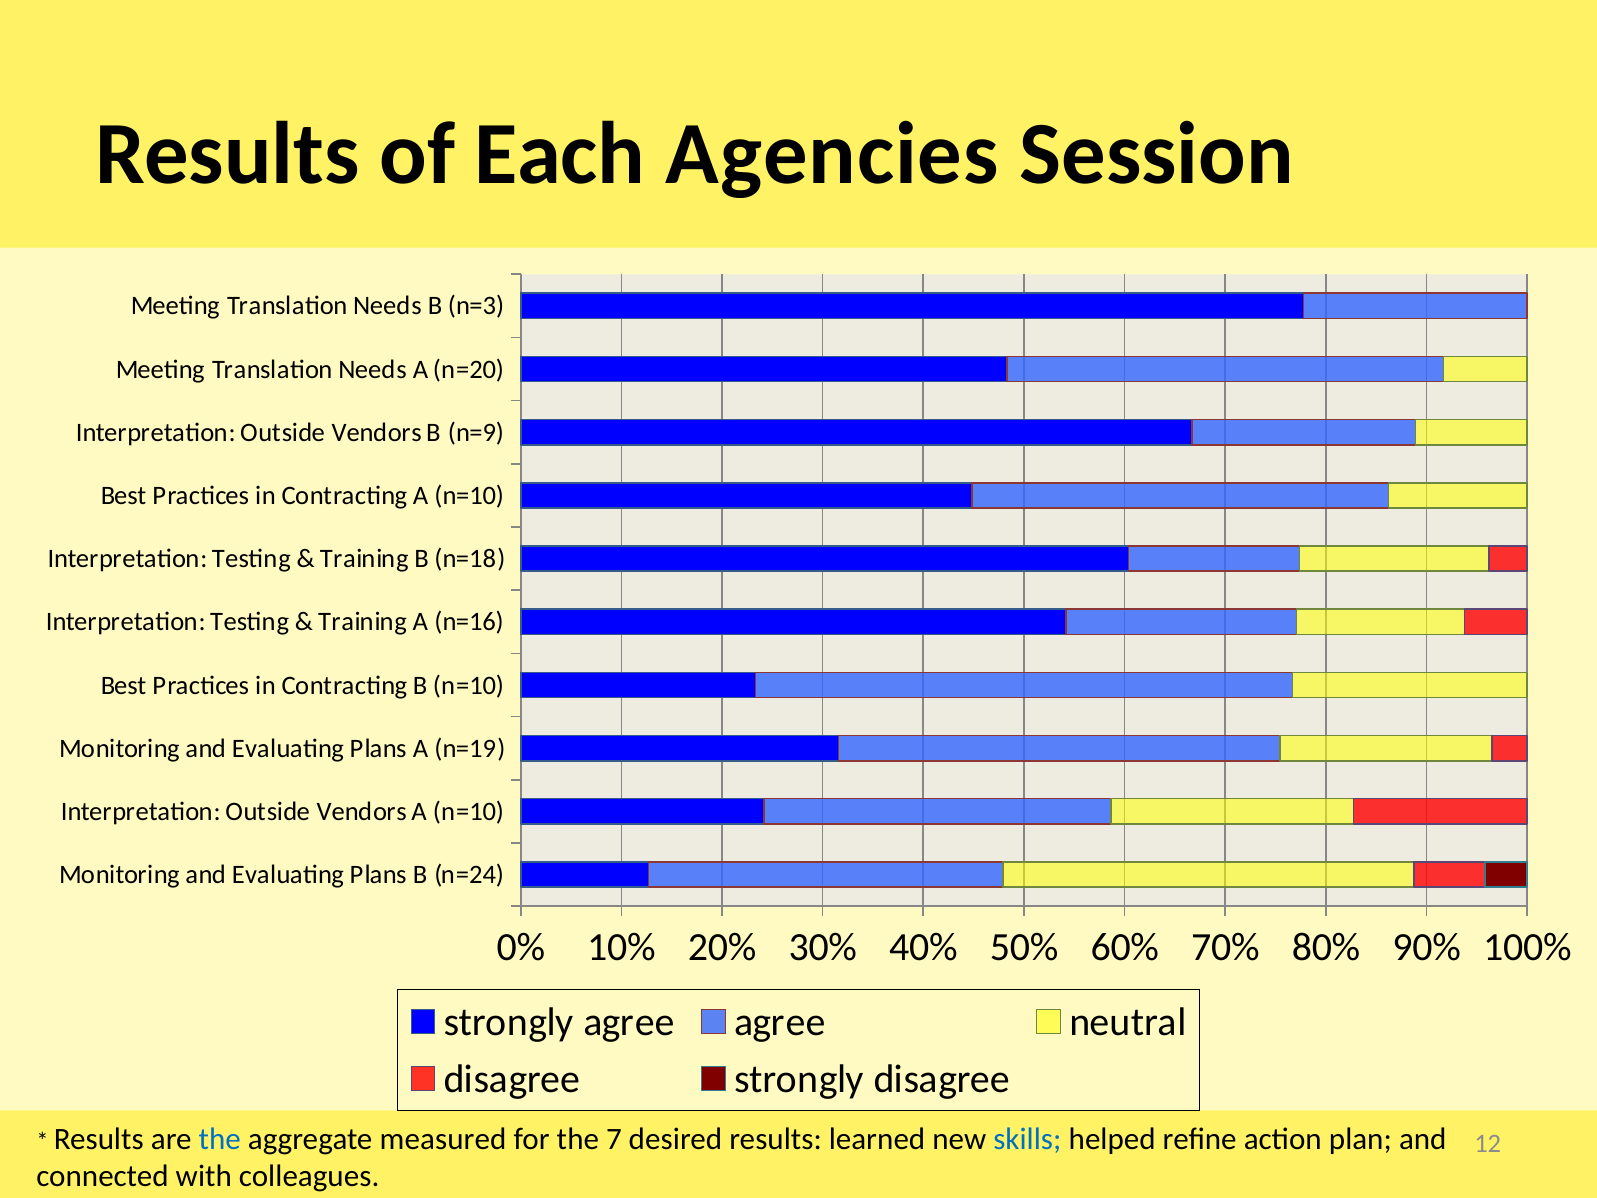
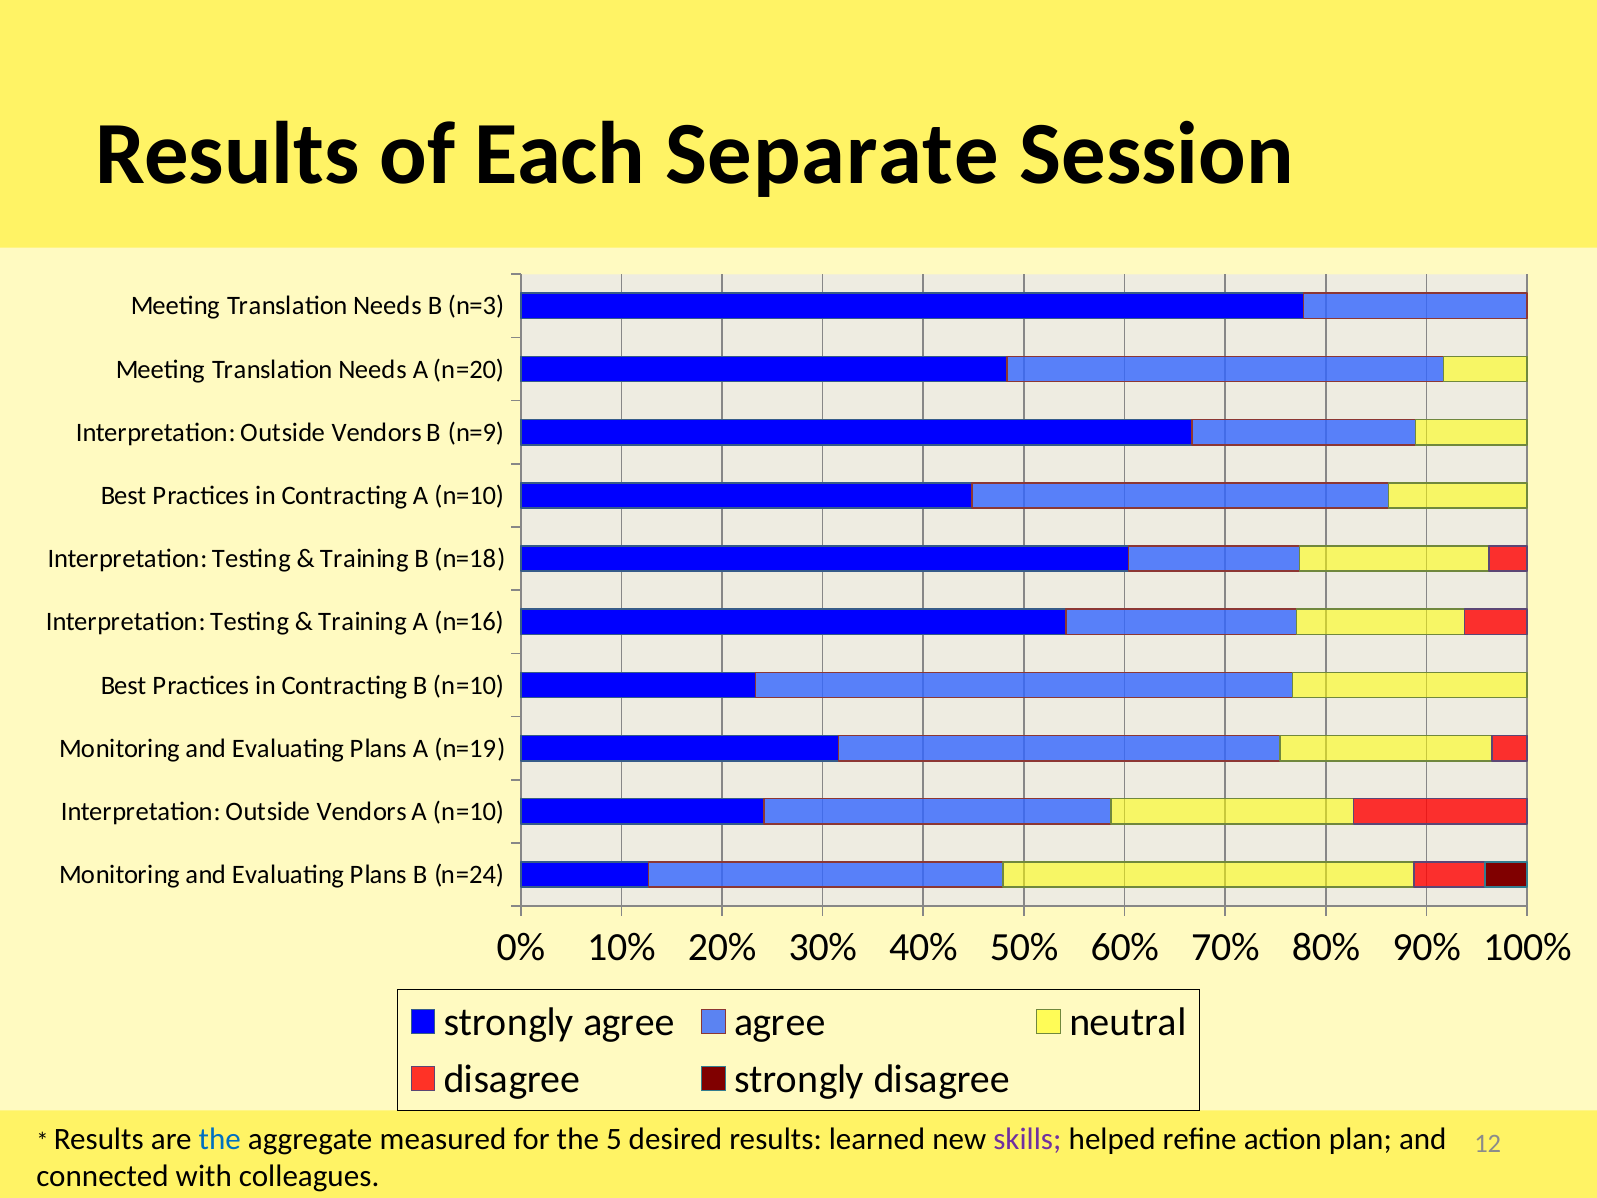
Agencies: Agencies -> Separate (832, 154)
7: 7 -> 5 (614, 1139)
skills colour: blue -> purple (1027, 1139)
